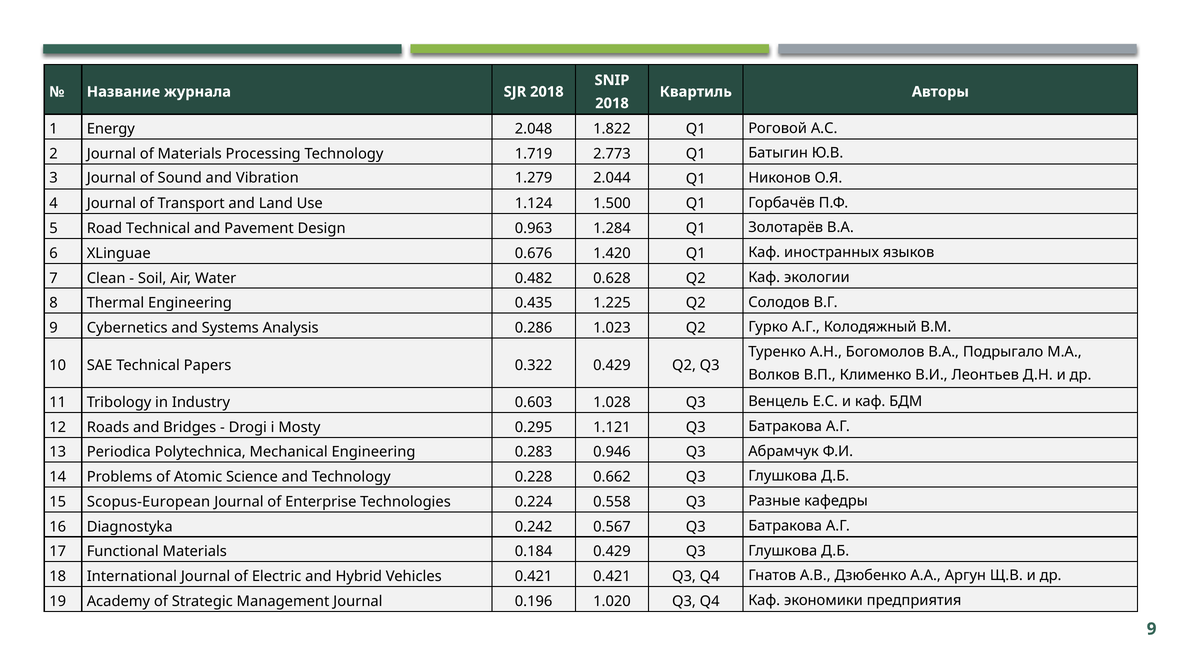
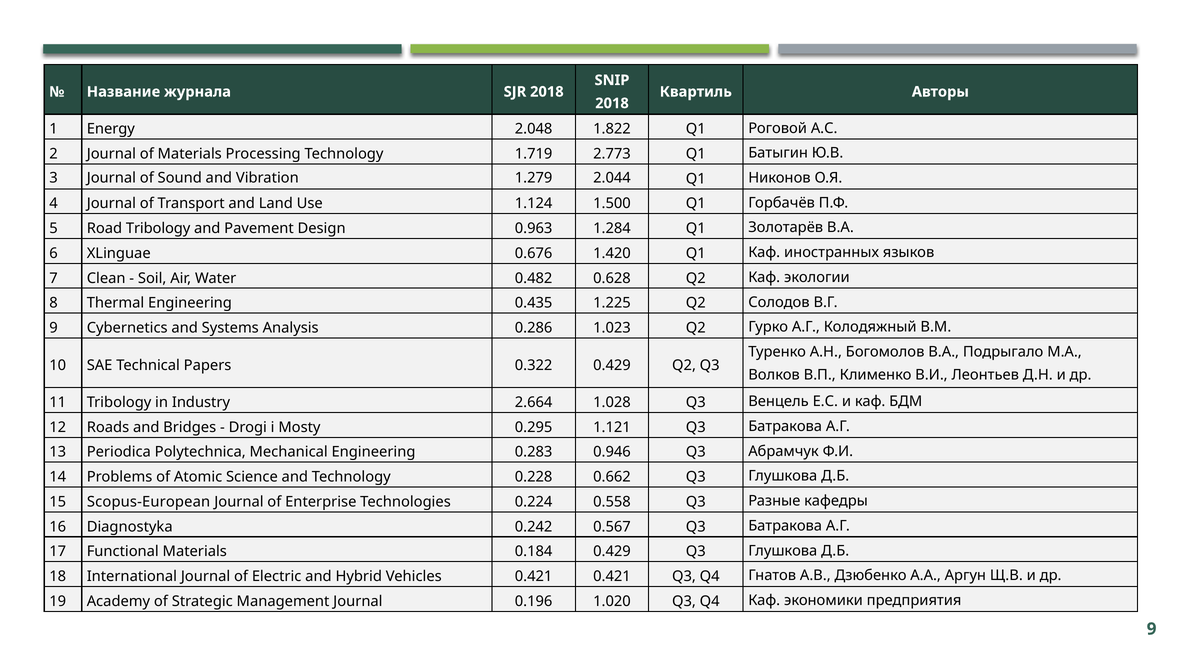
Road Technical: Technical -> Tribology (158, 228)
0.603: 0.603 -> 2.664 (534, 402)
